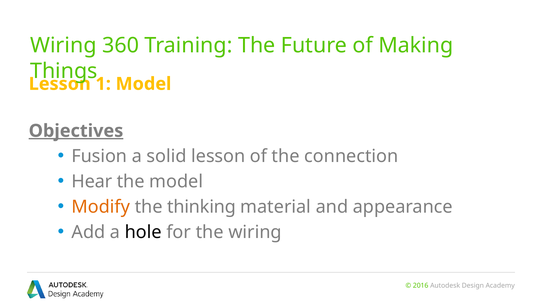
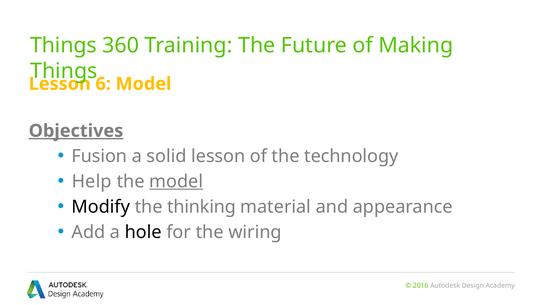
Wiring: Wiring -> Things (63, 45)
1: 1 -> 6 (103, 84)
connection: connection -> technology (351, 156)
Hear: Hear -> Help (92, 181)
model underline: none -> present (176, 181)
Modify colour: orange -> black (101, 207)
